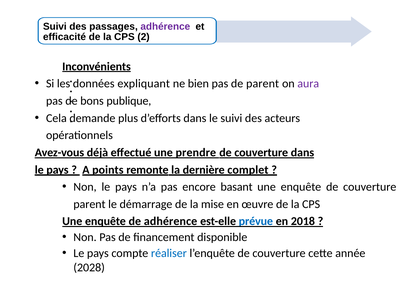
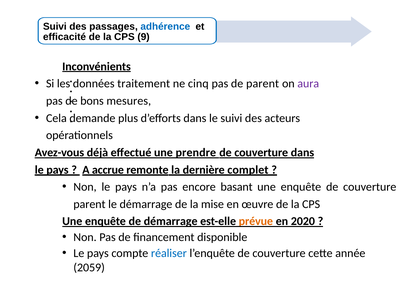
adhérence colour: purple -> blue (165, 27)
2: 2 -> 9 (144, 37)
expliquant: expliquant -> traitement (144, 84)
bien: bien -> cinq (198, 84)
publique: publique -> mesures (129, 101)
points: points -> accrue (108, 170)
de adhérence: adhérence -> démarrage (171, 222)
prévue colour: blue -> orange (256, 222)
2018: 2018 -> 2020 (303, 222)
2028: 2028 -> 2059 (89, 268)
